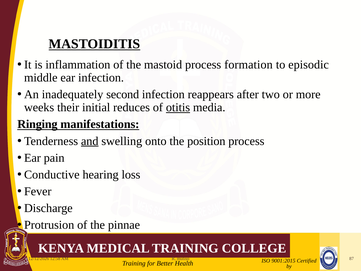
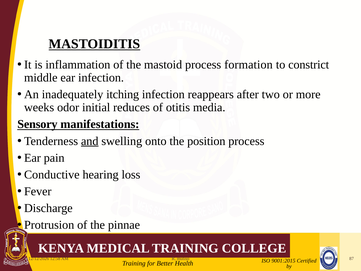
episodic: episodic -> constrict (309, 65)
second: second -> itching (123, 94)
their: their -> odor (68, 107)
otitis underline: present -> none (178, 107)
Ringing: Ringing -> Sensory (37, 124)
